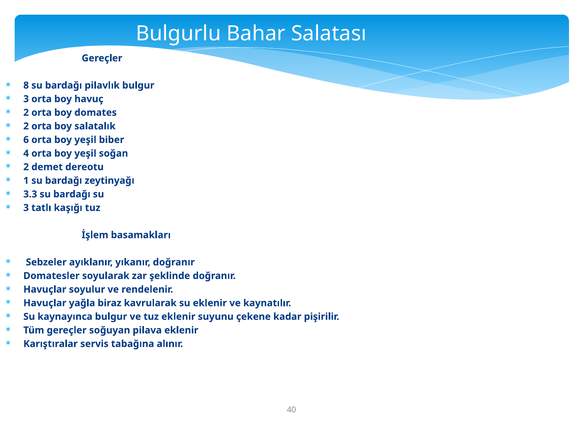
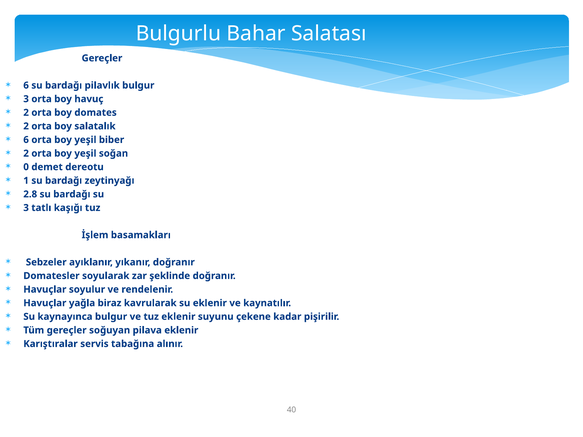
8: 8 -> 6 (26, 85)
4: 4 -> 2 (26, 153)
2: 2 -> 0 (26, 167)
3.3: 3.3 -> 2.8 (30, 194)
